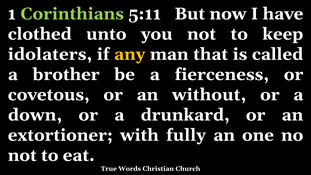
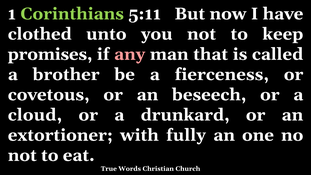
idolaters: idolaters -> promises (50, 54)
any colour: yellow -> pink (130, 54)
without: without -> beseech (209, 95)
down: down -> cloud (35, 115)
